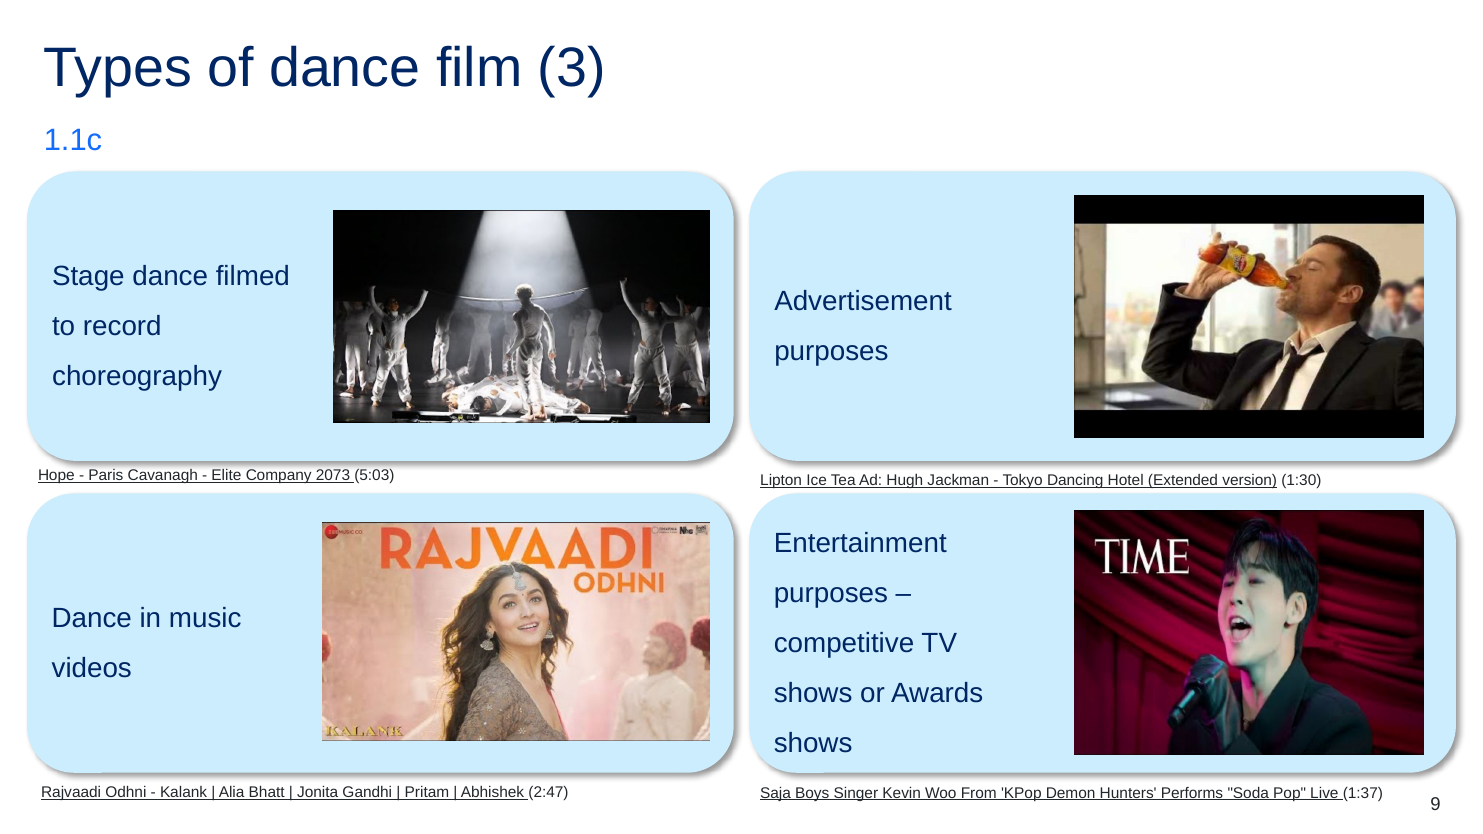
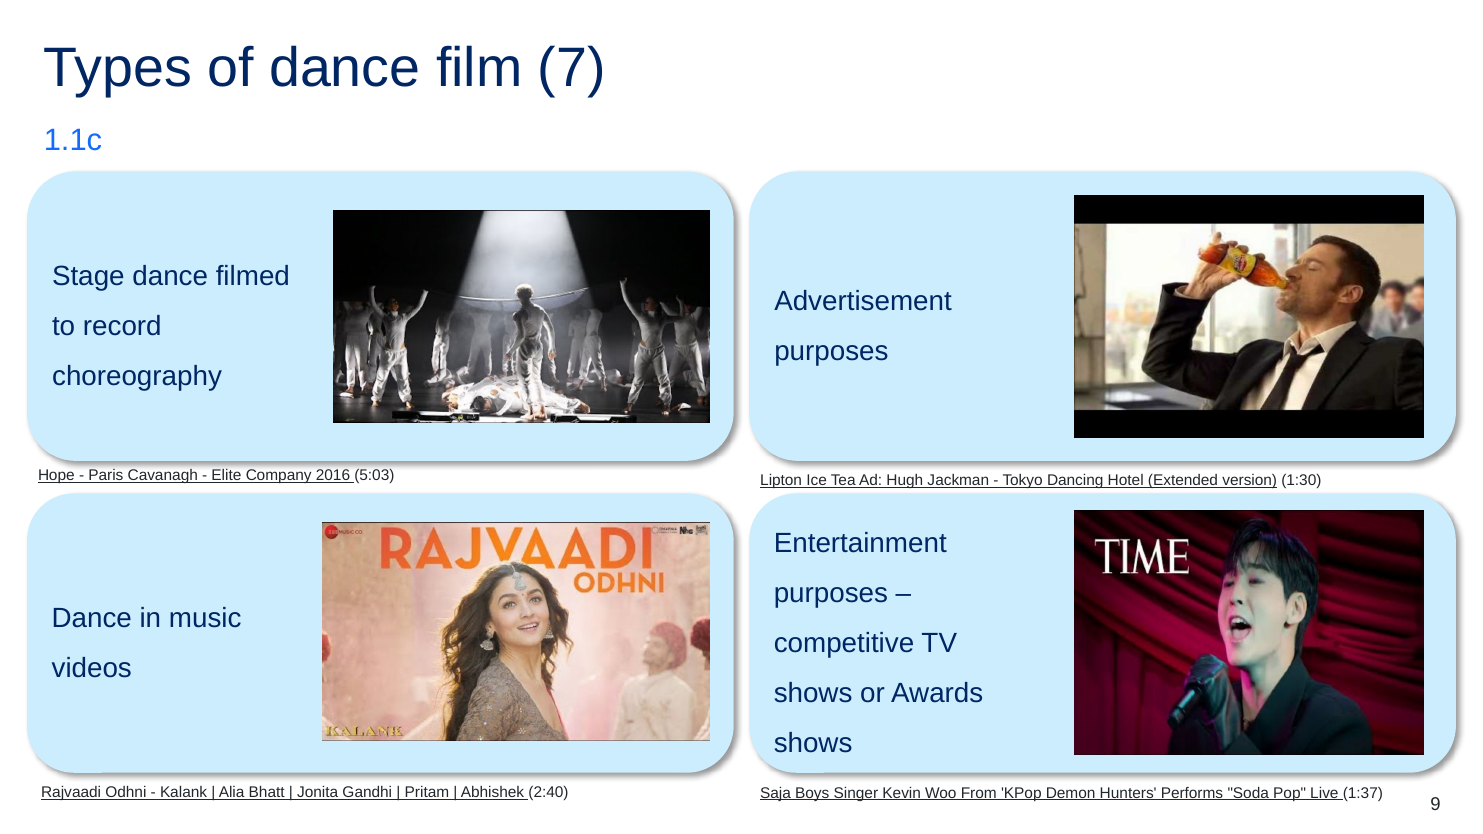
3: 3 -> 7 (572, 69)
2073: 2073 -> 2016 (333, 476)
2:47: 2:47 -> 2:40 (549, 793)
